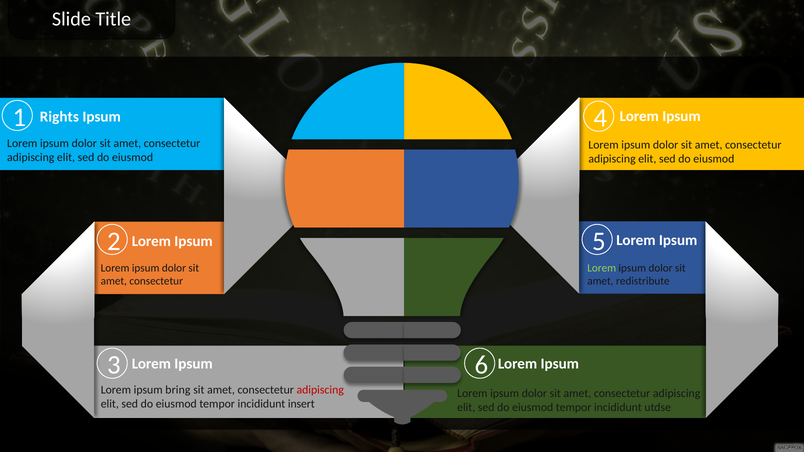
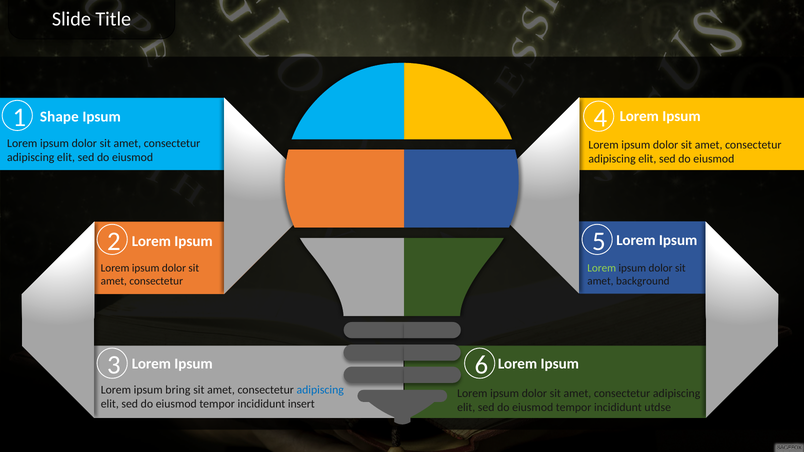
Rights: Rights -> Shape (59, 117)
redistribute: redistribute -> background (643, 281)
adipiscing colour: red -> blue (320, 390)
